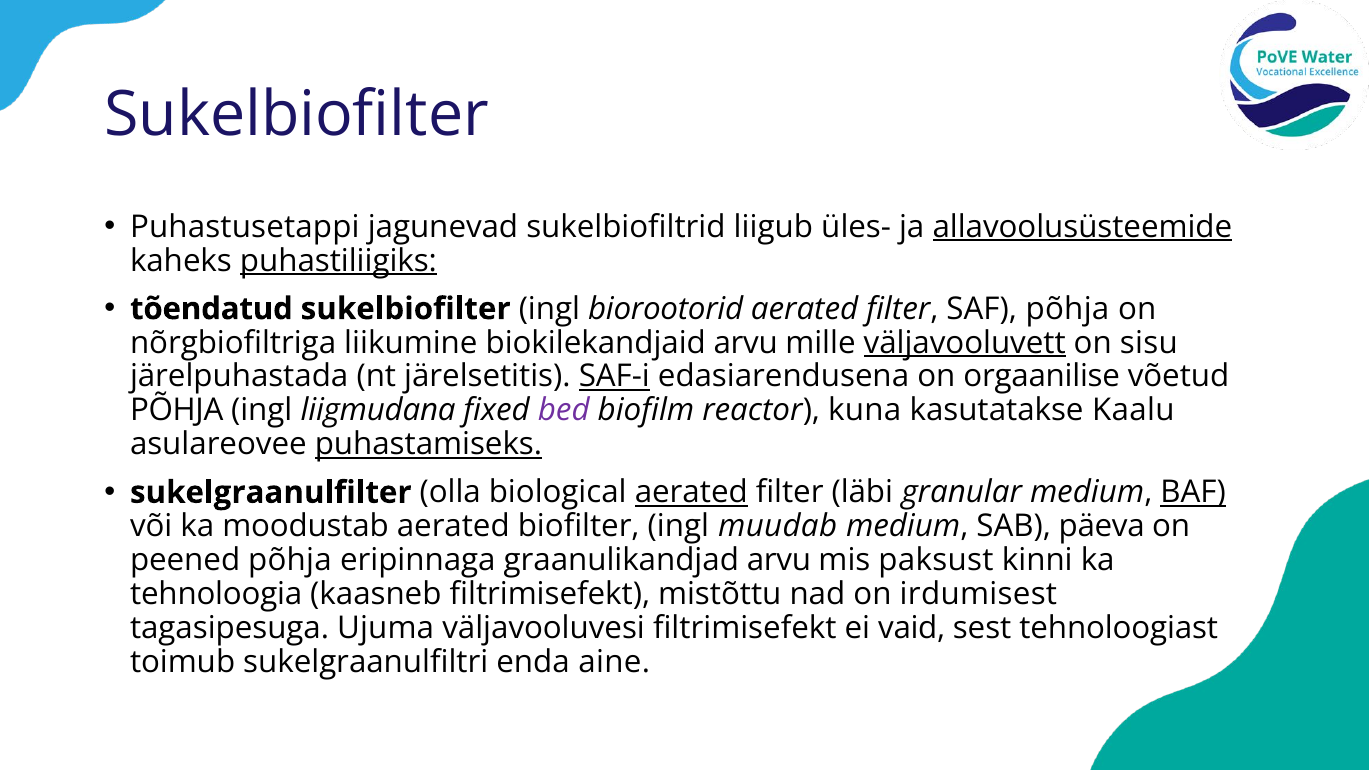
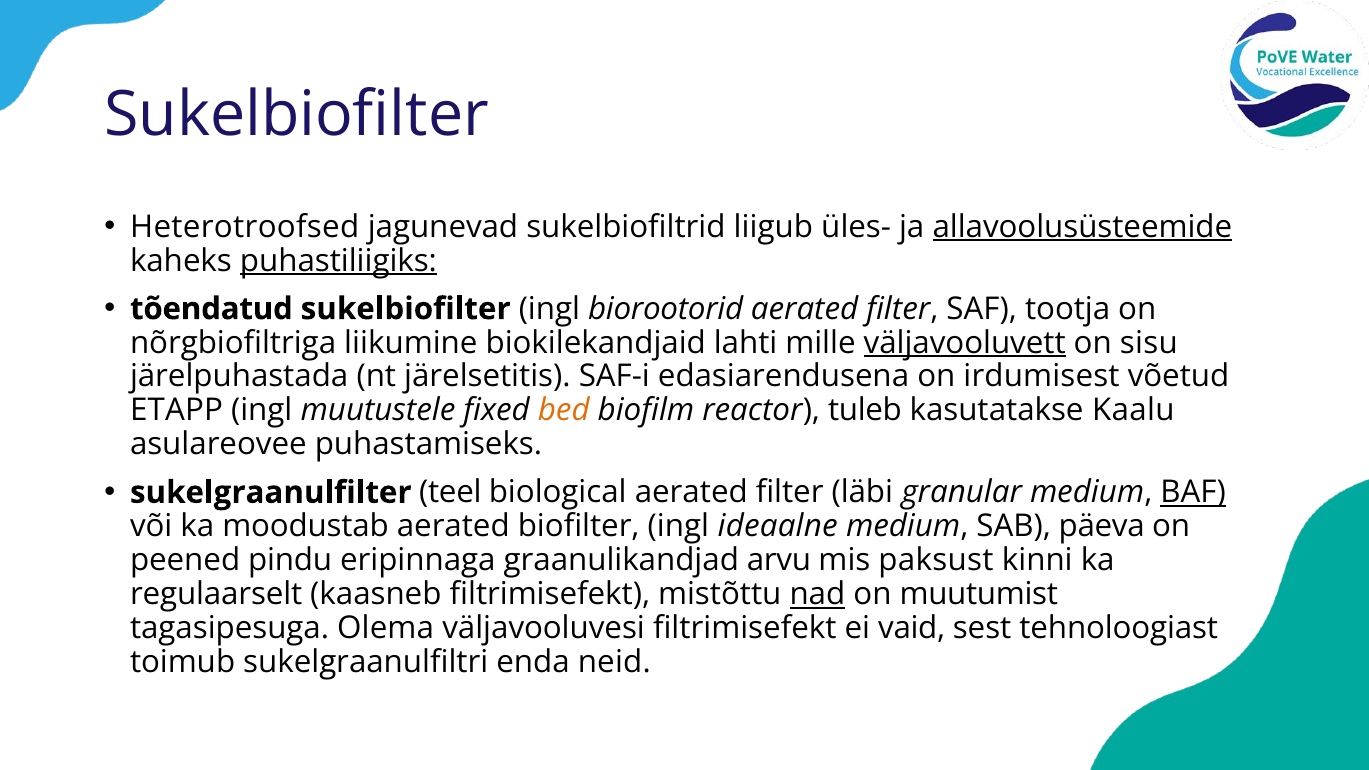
Puhastusetappi: Puhastusetappi -> Heterotroofsed (245, 227)
SAF põhja: põhja -> tootja (1068, 309)
biokilekandjaid arvu: arvu -> lahti (746, 343)
SAF-i underline: present -> none (614, 377)
orgaanilise: orgaanilise -> irdumisest (1042, 377)
PÕHJA: PÕHJA -> ETAPP (176, 410)
liigmudana: liigmudana -> muutustele (378, 410)
bed colour: purple -> orange (564, 410)
kuna: kuna -> tuleb (865, 410)
puhastamiseks underline: present -> none (428, 444)
olla: olla -> teel (450, 493)
aerated underline: present -> none (691, 493)
muudab: muudab -> ideaalne (778, 526)
peened põhja: põhja -> pindu (290, 560)
tehnoloogia: tehnoloogia -> regulaarselt (216, 594)
nad underline: none -> present (817, 594)
irdumisest: irdumisest -> muutumist (979, 594)
Ujuma: Ujuma -> Olema (386, 628)
aine: aine -> neid (614, 662)
